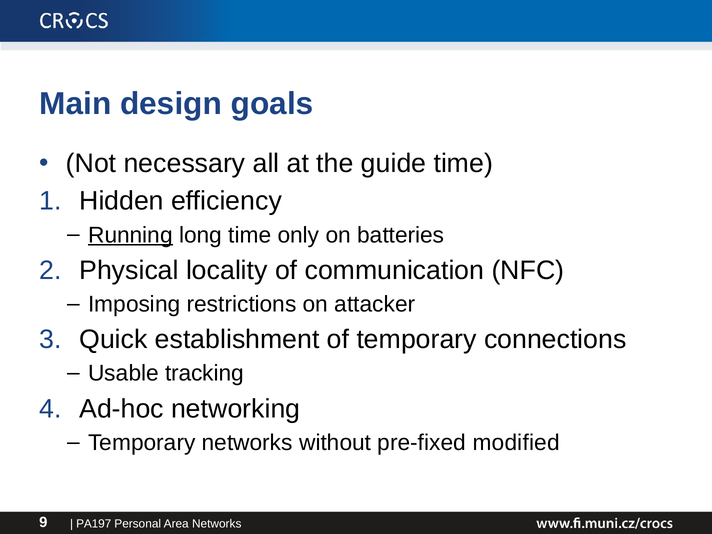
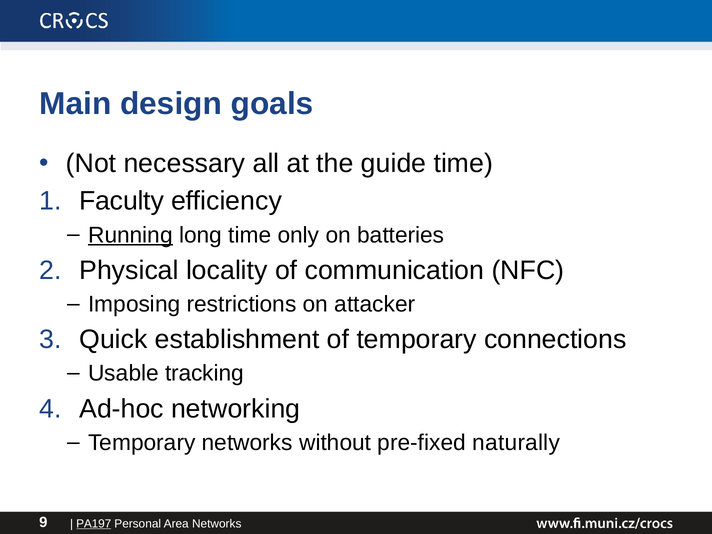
Hidden: Hidden -> Faculty (122, 201)
modified: modified -> naturally (516, 443)
PA197 underline: none -> present (94, 524)
